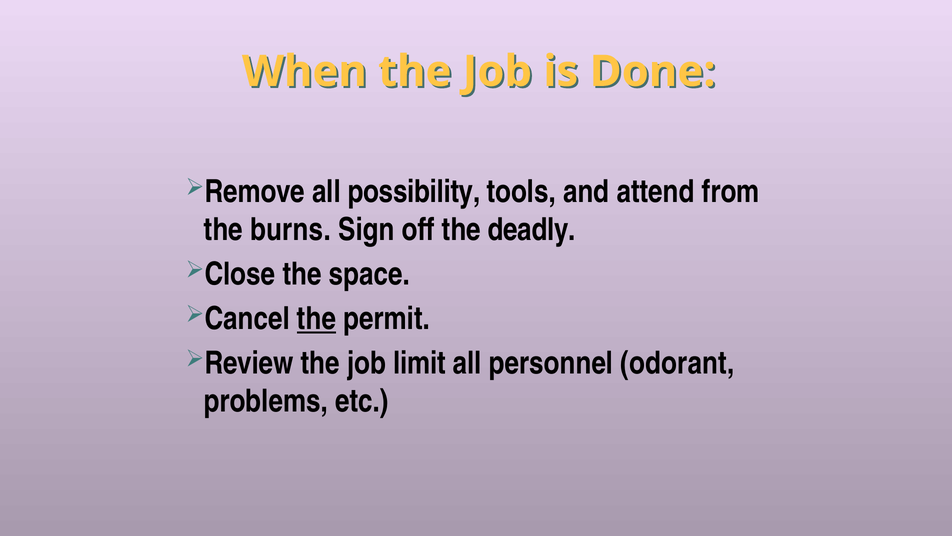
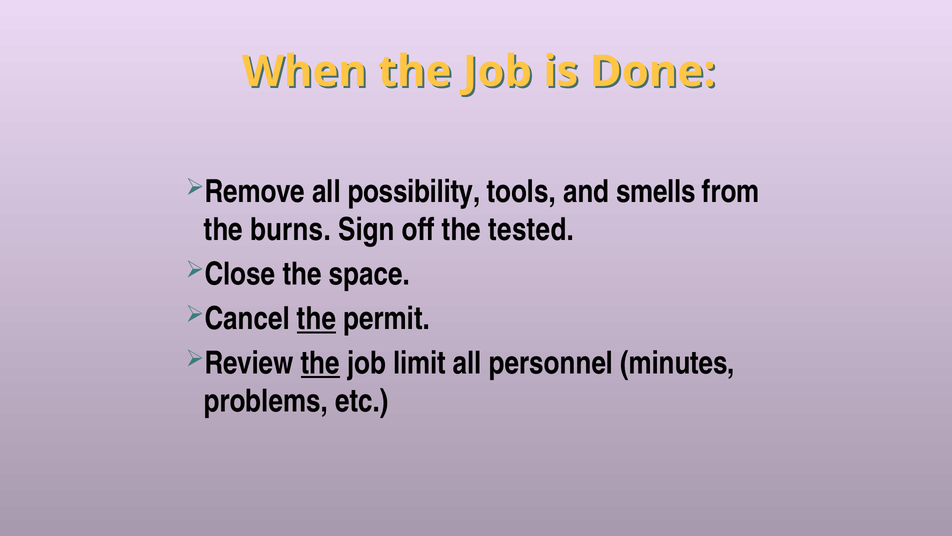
attend: attend -> smells (656, 191)
deadly: deadly -> tested (531, 230)
the underline: none -> present (320, 363)
odorant: odorant -> minutes (678, 363)
